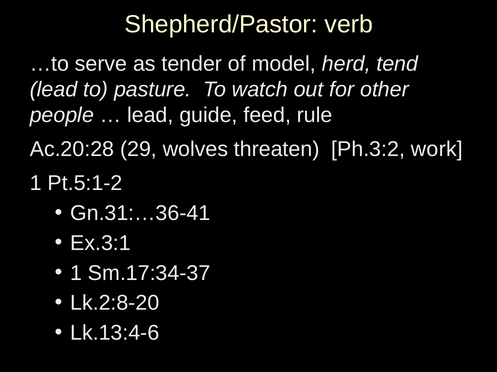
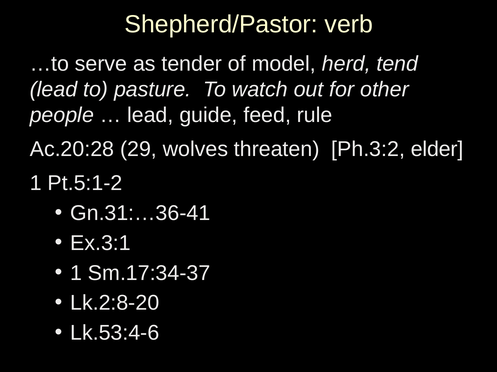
work: work -> elder (437, 149)
Lk.13:4-6: Lk.13:4-6 -> Lk.53:4-6 (115, 333)
